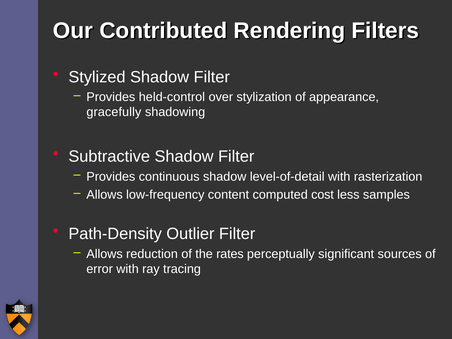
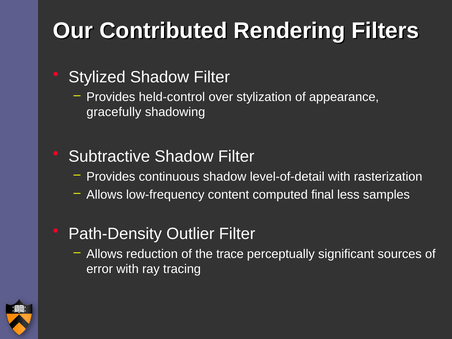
cost: cost -> final (323, 195)
rates: rates -> trace (230, 254)
